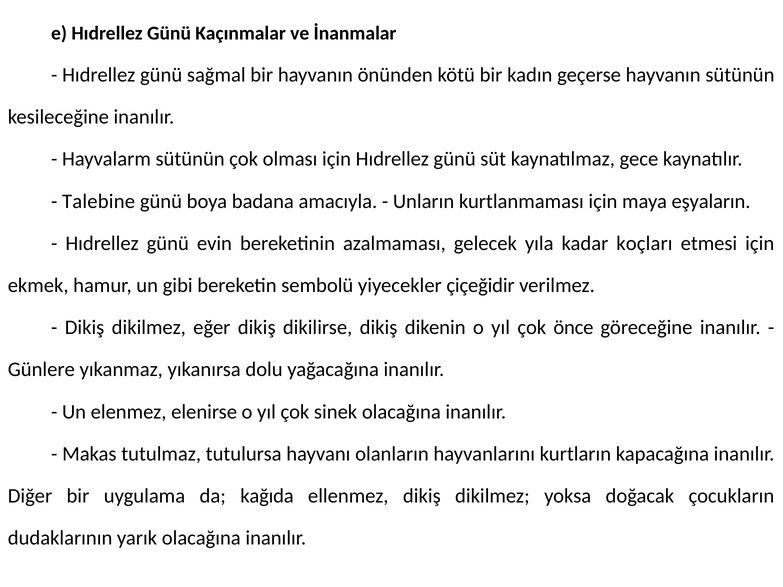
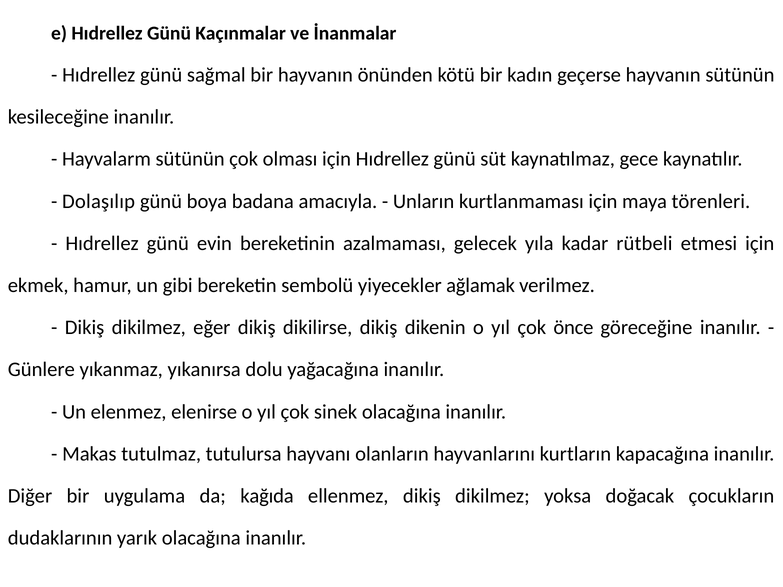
Talebine: Talebine -> Dolaşılıp (99, 201)
eşyaların: eşyaların -> törenleri (711, 201)
koçları: koçları -> rütbeli (644, 243)
çiçeğidir: çiçeğidir -> ağlamak (481, 286)
